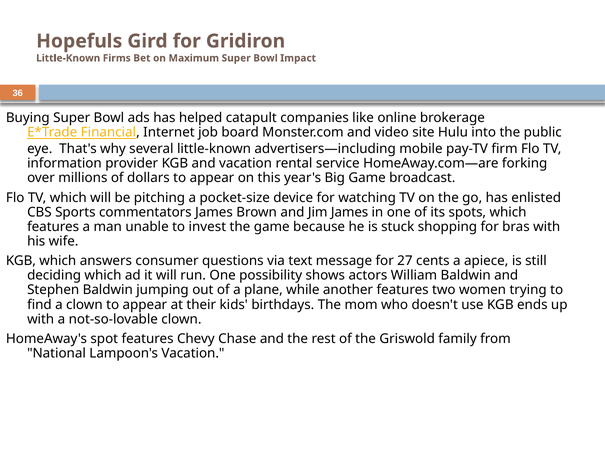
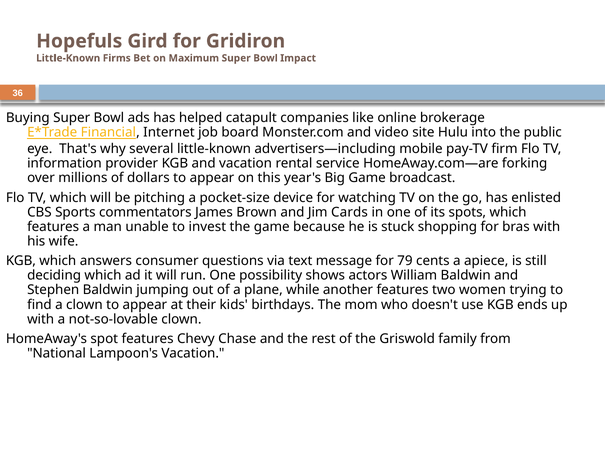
Jim James: James -> Cards (350, 212)
27: 27 -> 79 (405, 261)
